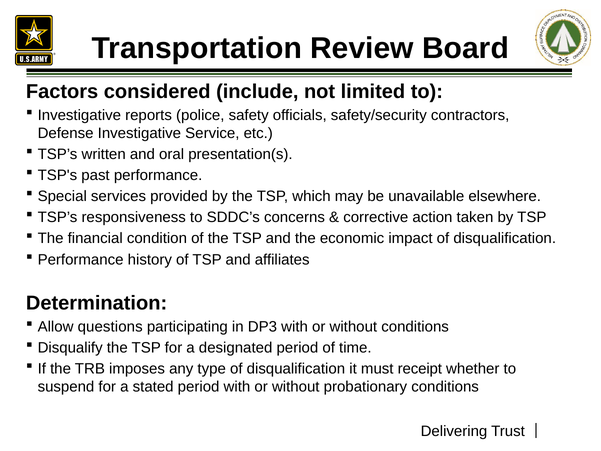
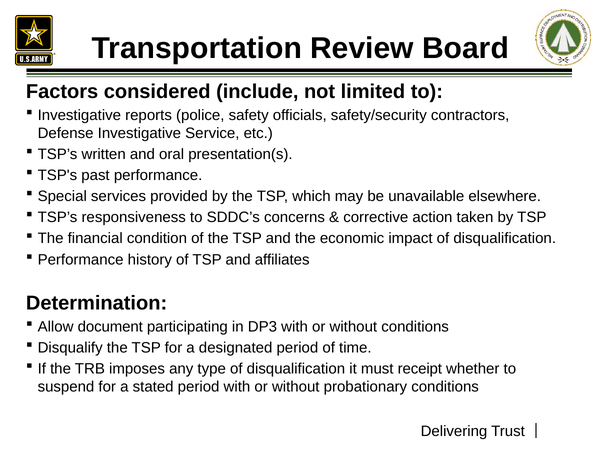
questions: questions -> document (110, 327)
